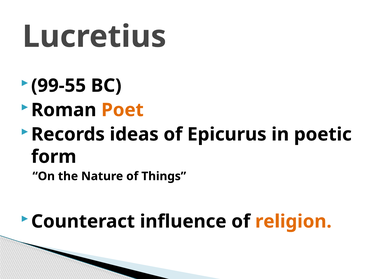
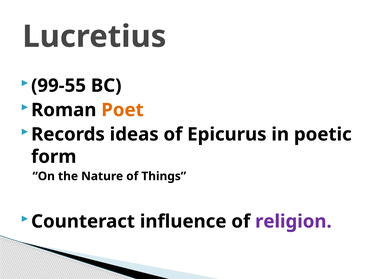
religion colour: orange -> purple (293, 222)
